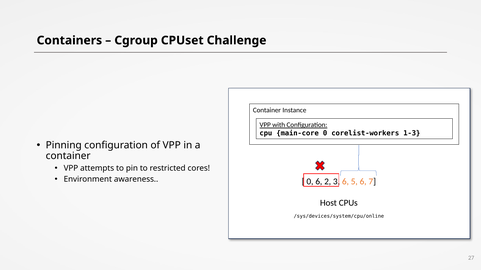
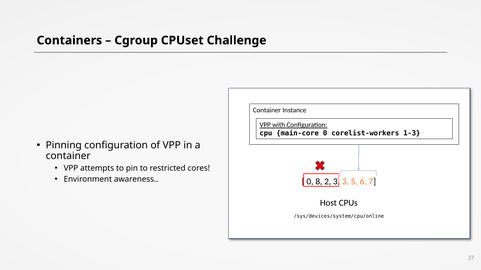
0 6: 6 -> 8 (319, 182)
3 6: 6 -> 3 (345, 182)
